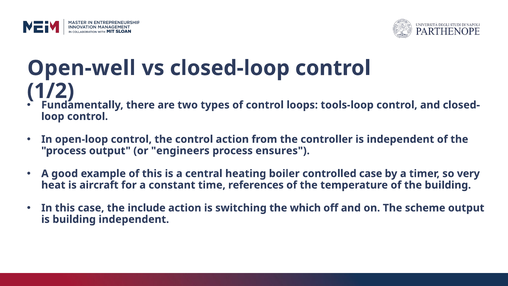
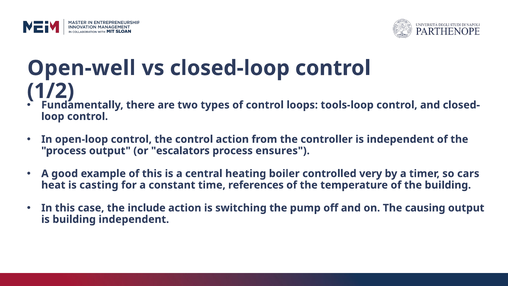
engineers: engineers -> escalators (180, 151)
controlled case: case -> very (371, 173)
very: very -> cars (468, 173)
aircraft: aircraft -> casting (99, 185)
which: which -> pump (305, 208)
scheme: scheme -> causing (425, 208)
